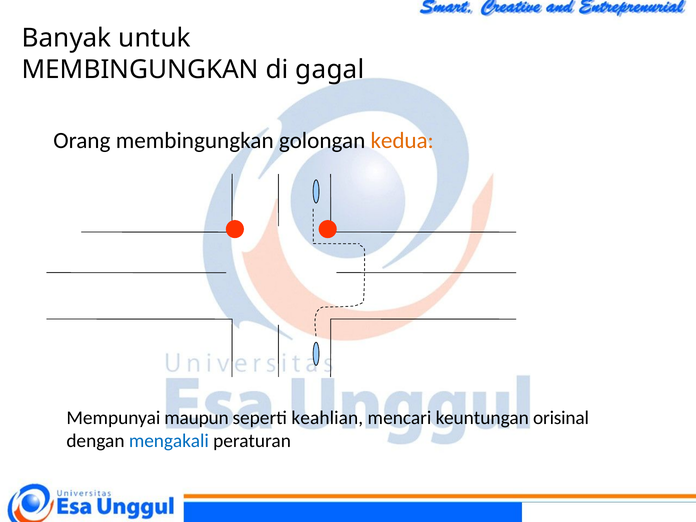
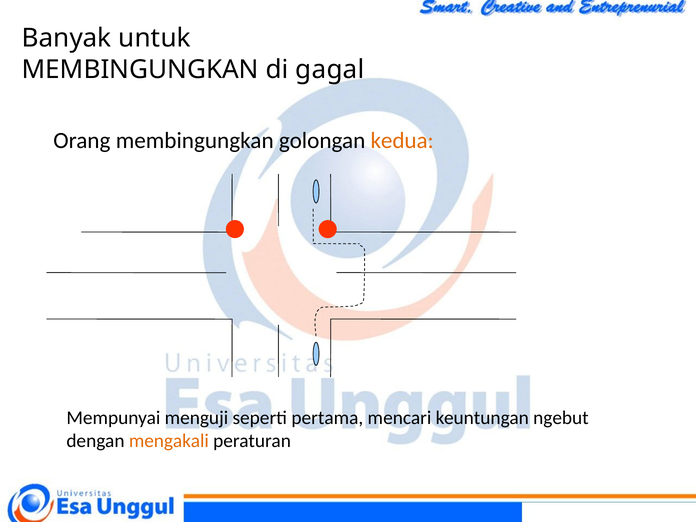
maupun: maupun -> menguji (196, 418)
keahlian: keahlian -> pertama (327, 418)
orisinal: orisinal -> ngebut (561, 418)
mengakali colour: blue -> orange (169, 441)
